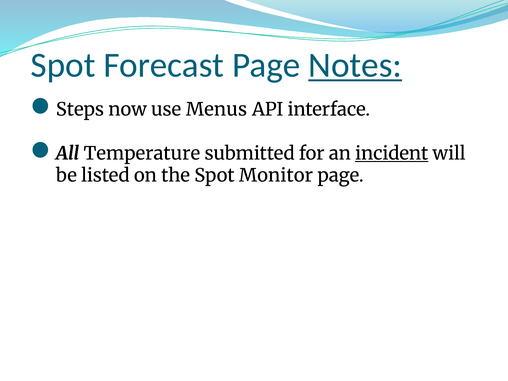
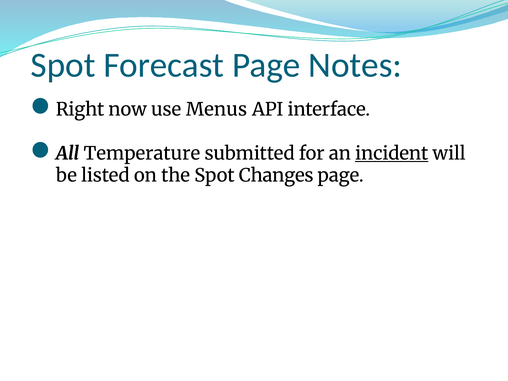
Notes underline: present -> none (355, 65)
Steps: Steps -> Right (80, 110)
Monitor: Monitor -> Changes (276, 176)
